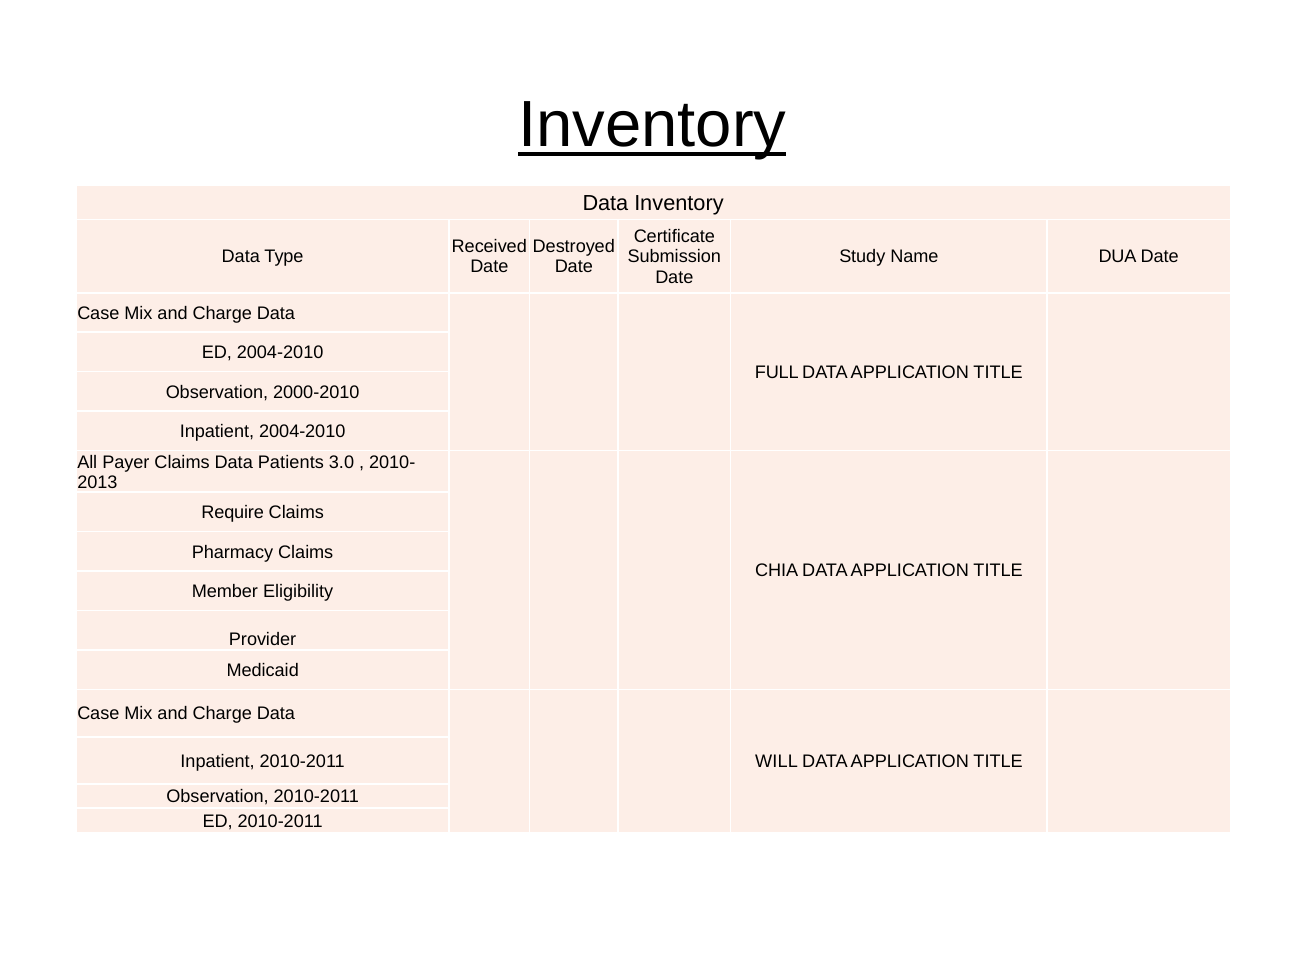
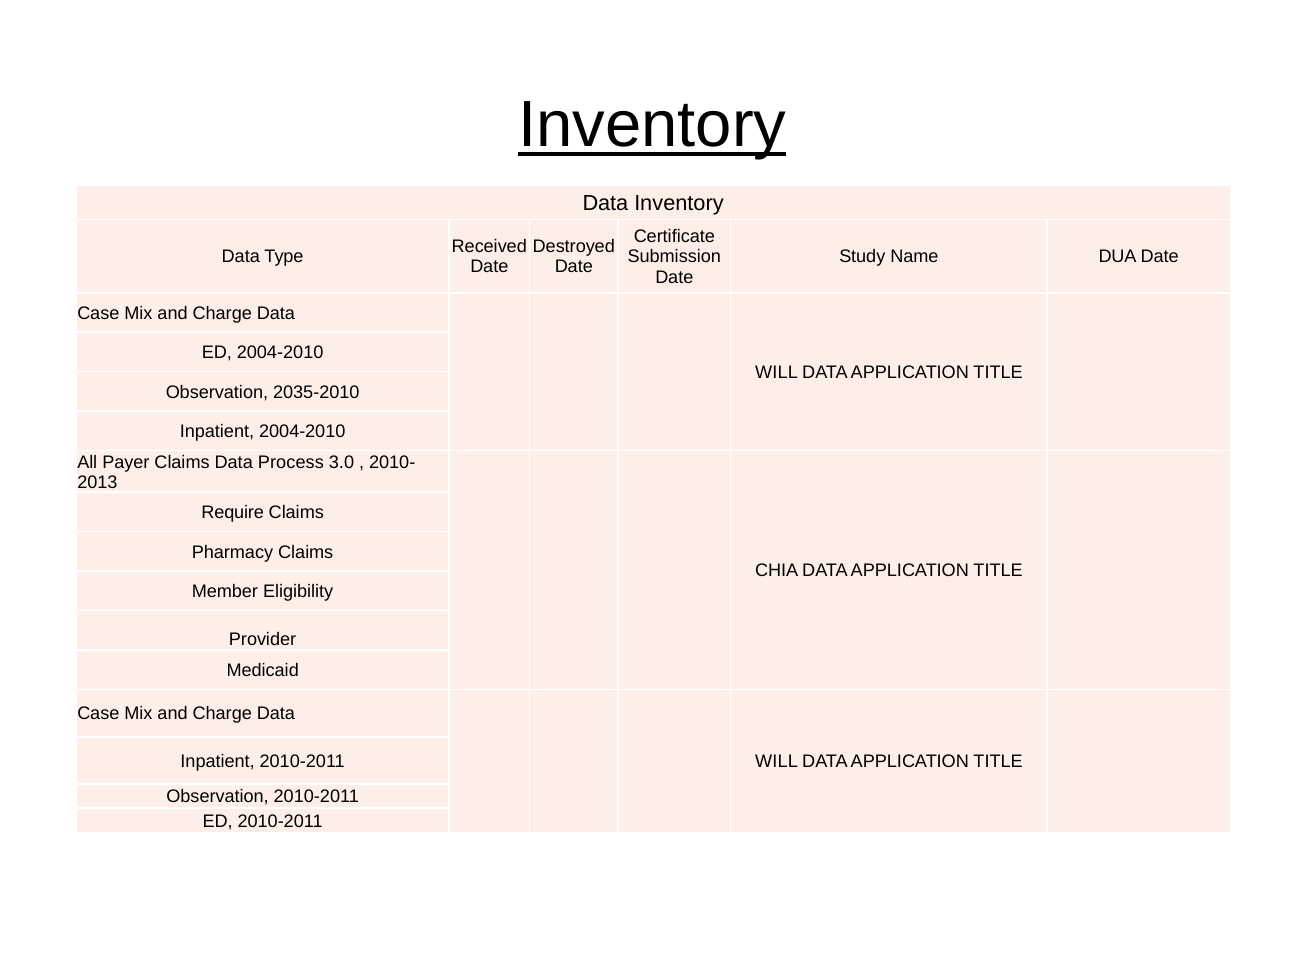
FULL: FULL -> WILL (777, 372)
2000-2010: 2000-2010 -> 2035-2010 (316, 392)
Patients: Patients -> Process (291, 462)
